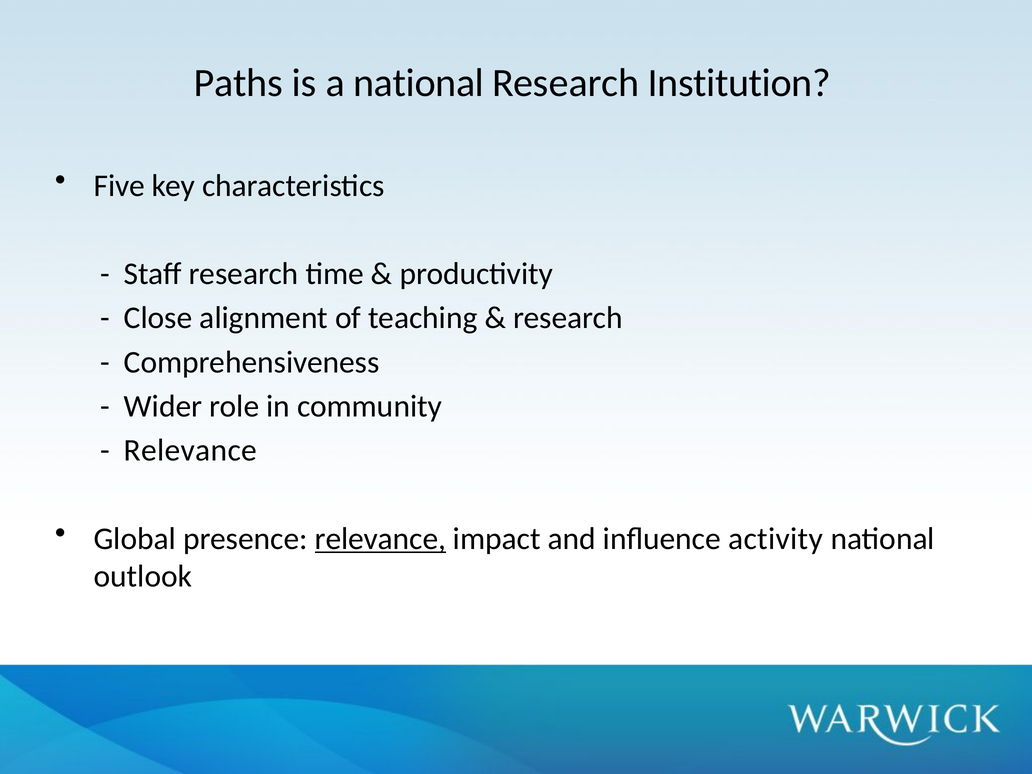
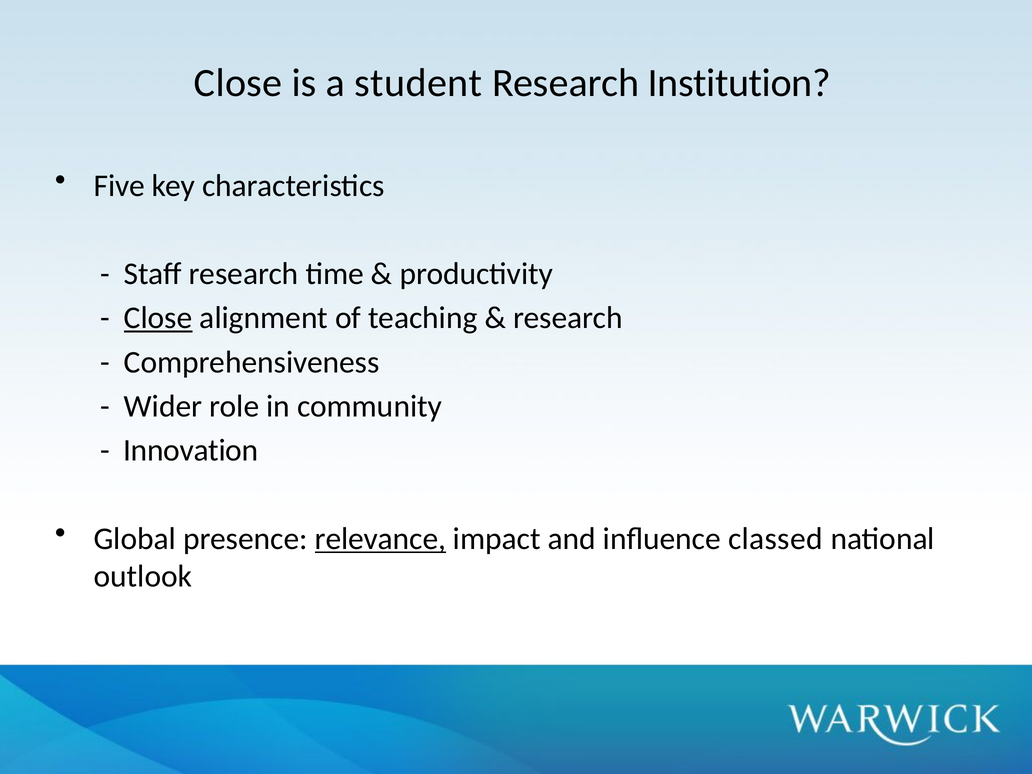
Paths: Paths -> Close (238, 83)
a national: national -> student (418, 83)
Close underline: none -> present (158, 318)
Relevance: Relevance -> Innovation (191, 450)
activity: activity -> classed (775, 539)
